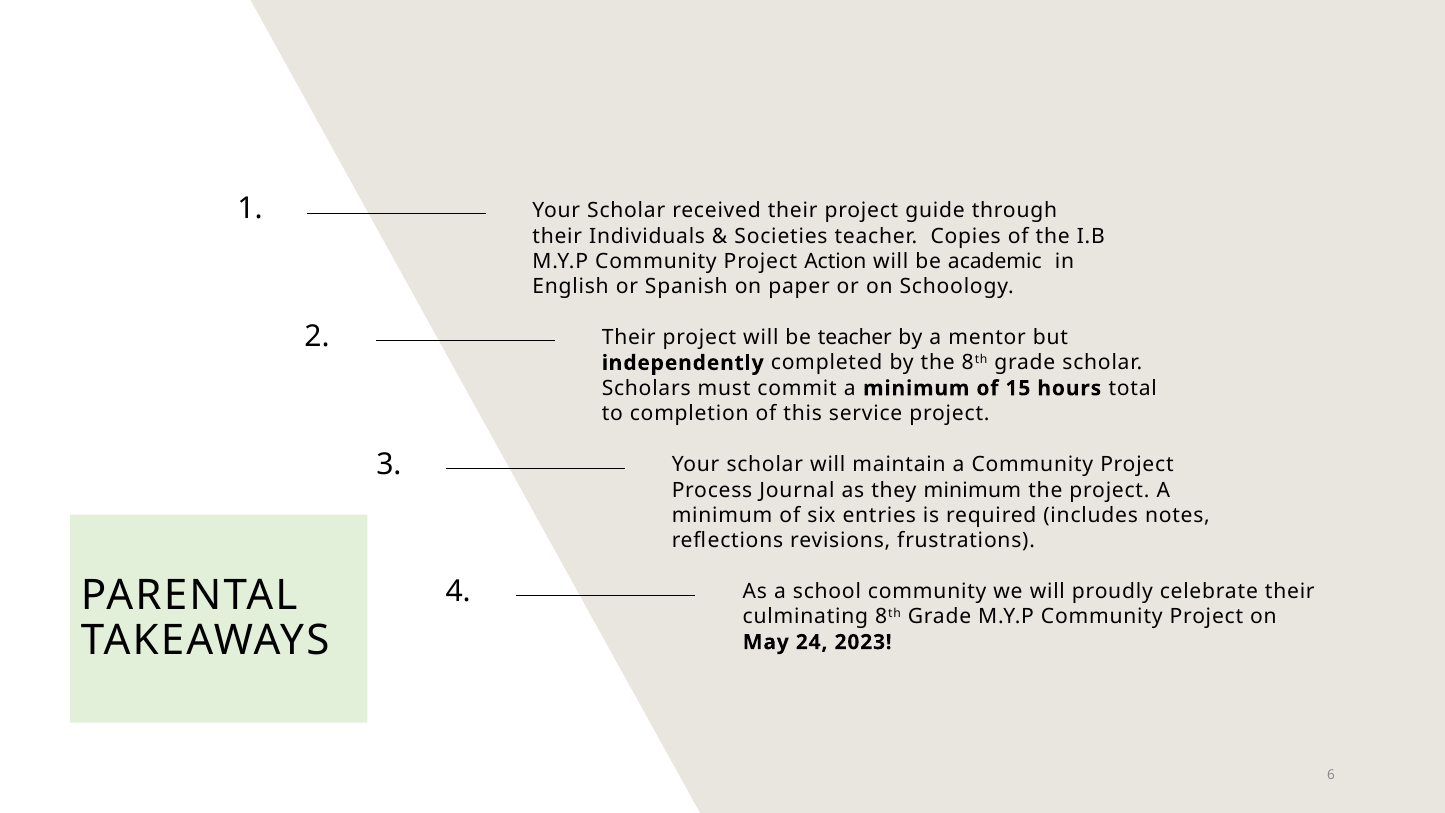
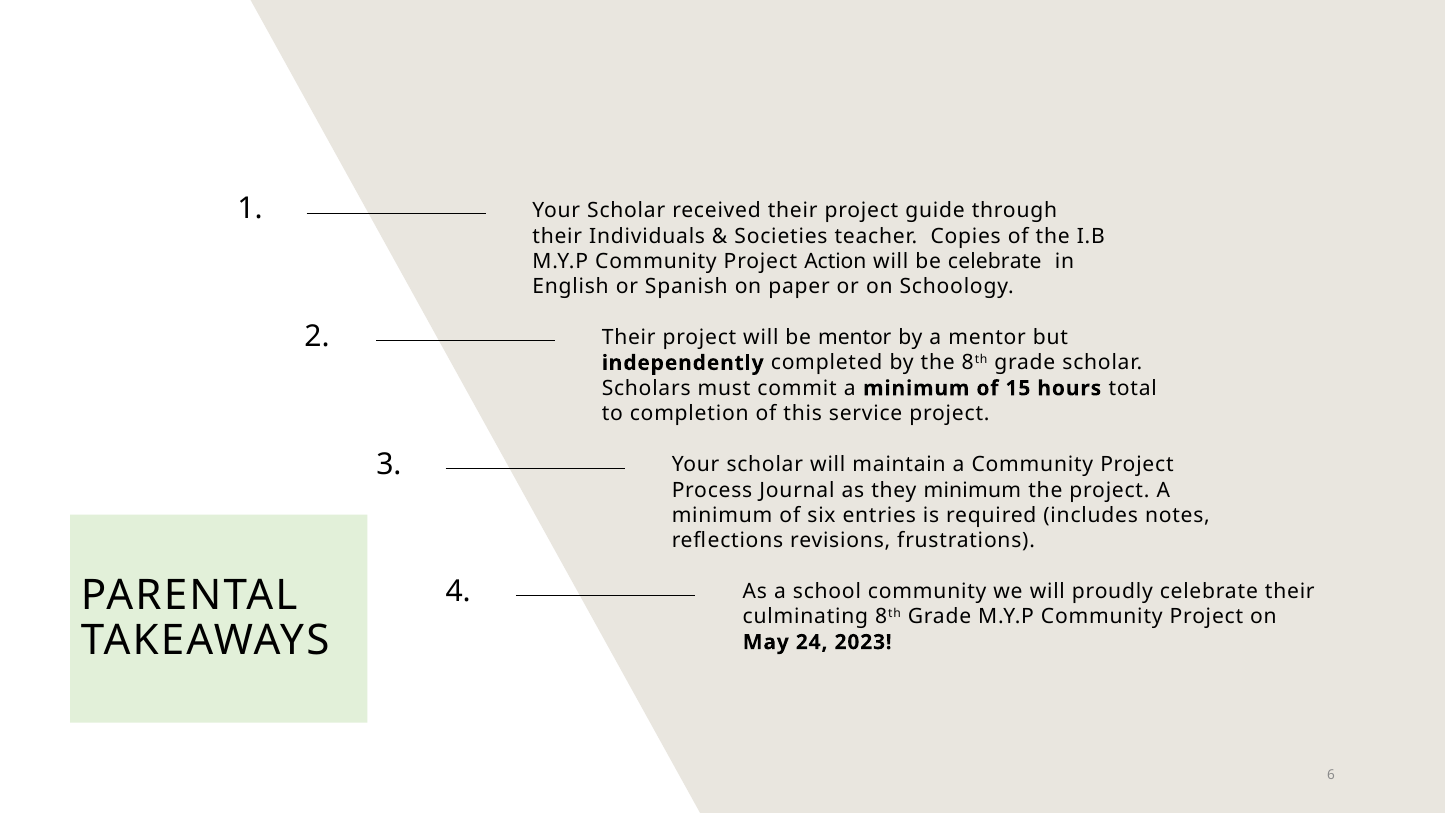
be academic: academic -> celebrate (995, 262)
be teacher: teacher -> mentor (855, 338)
